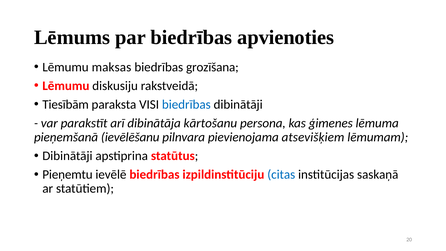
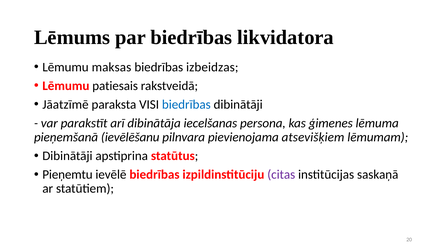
apvienoties: apvienoties -> likvidatora (286, 37)
grozīšana: grozīšana -> izbeidzas (212, 67)
diskusiju: diskusiju -> patiesais (115, 86)
Tiesībām: Tiesībām -> Jāatzīmē (65, 104)
kārtošanu: kārtošanu -> iecelšanas (210, 123)
citas colour: blue -> purple (281, 175)
